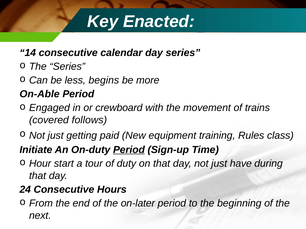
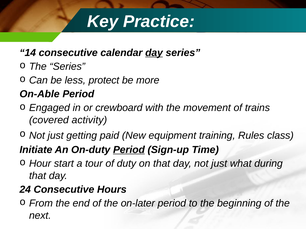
Enacted: Enacted -> Practice (159, 22)
day underline: none -> present (154, 53)
begins: begins -> protect (104, 80)
follows: follows -> activity (89, 120)
have: have -> what (241, 164)
